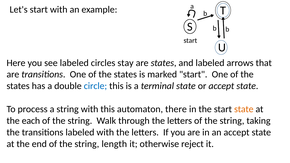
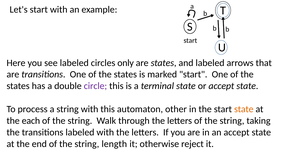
stay: stay -> only (126, 63)
circle colour: blue -> purple (95, 86)
there: there -> other (176, 109)
